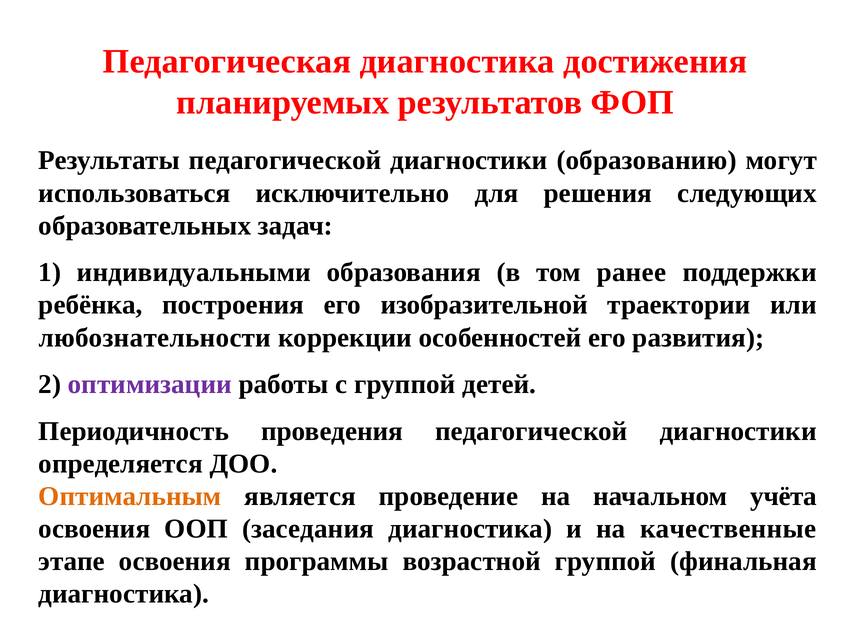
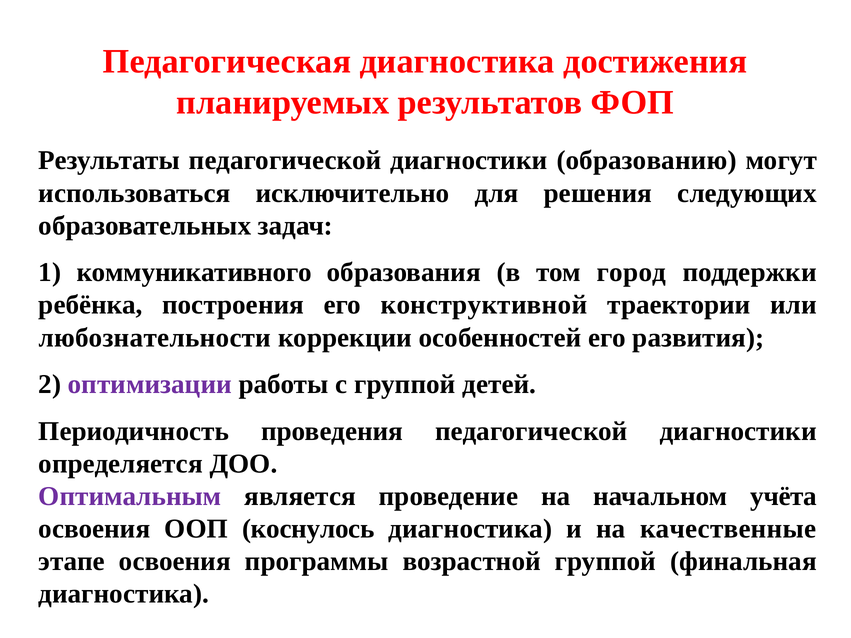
индивидуальными: индивидуальными -> коммуникативного (194, 273)
ранее: ранее -> город (632, 273)
изобразительной: изобразительной -> конструктивной (484, 305)
Оптимальным colour: orange -> purple (130, 496)
заседания: заседания -> коснулось (308, 529)
